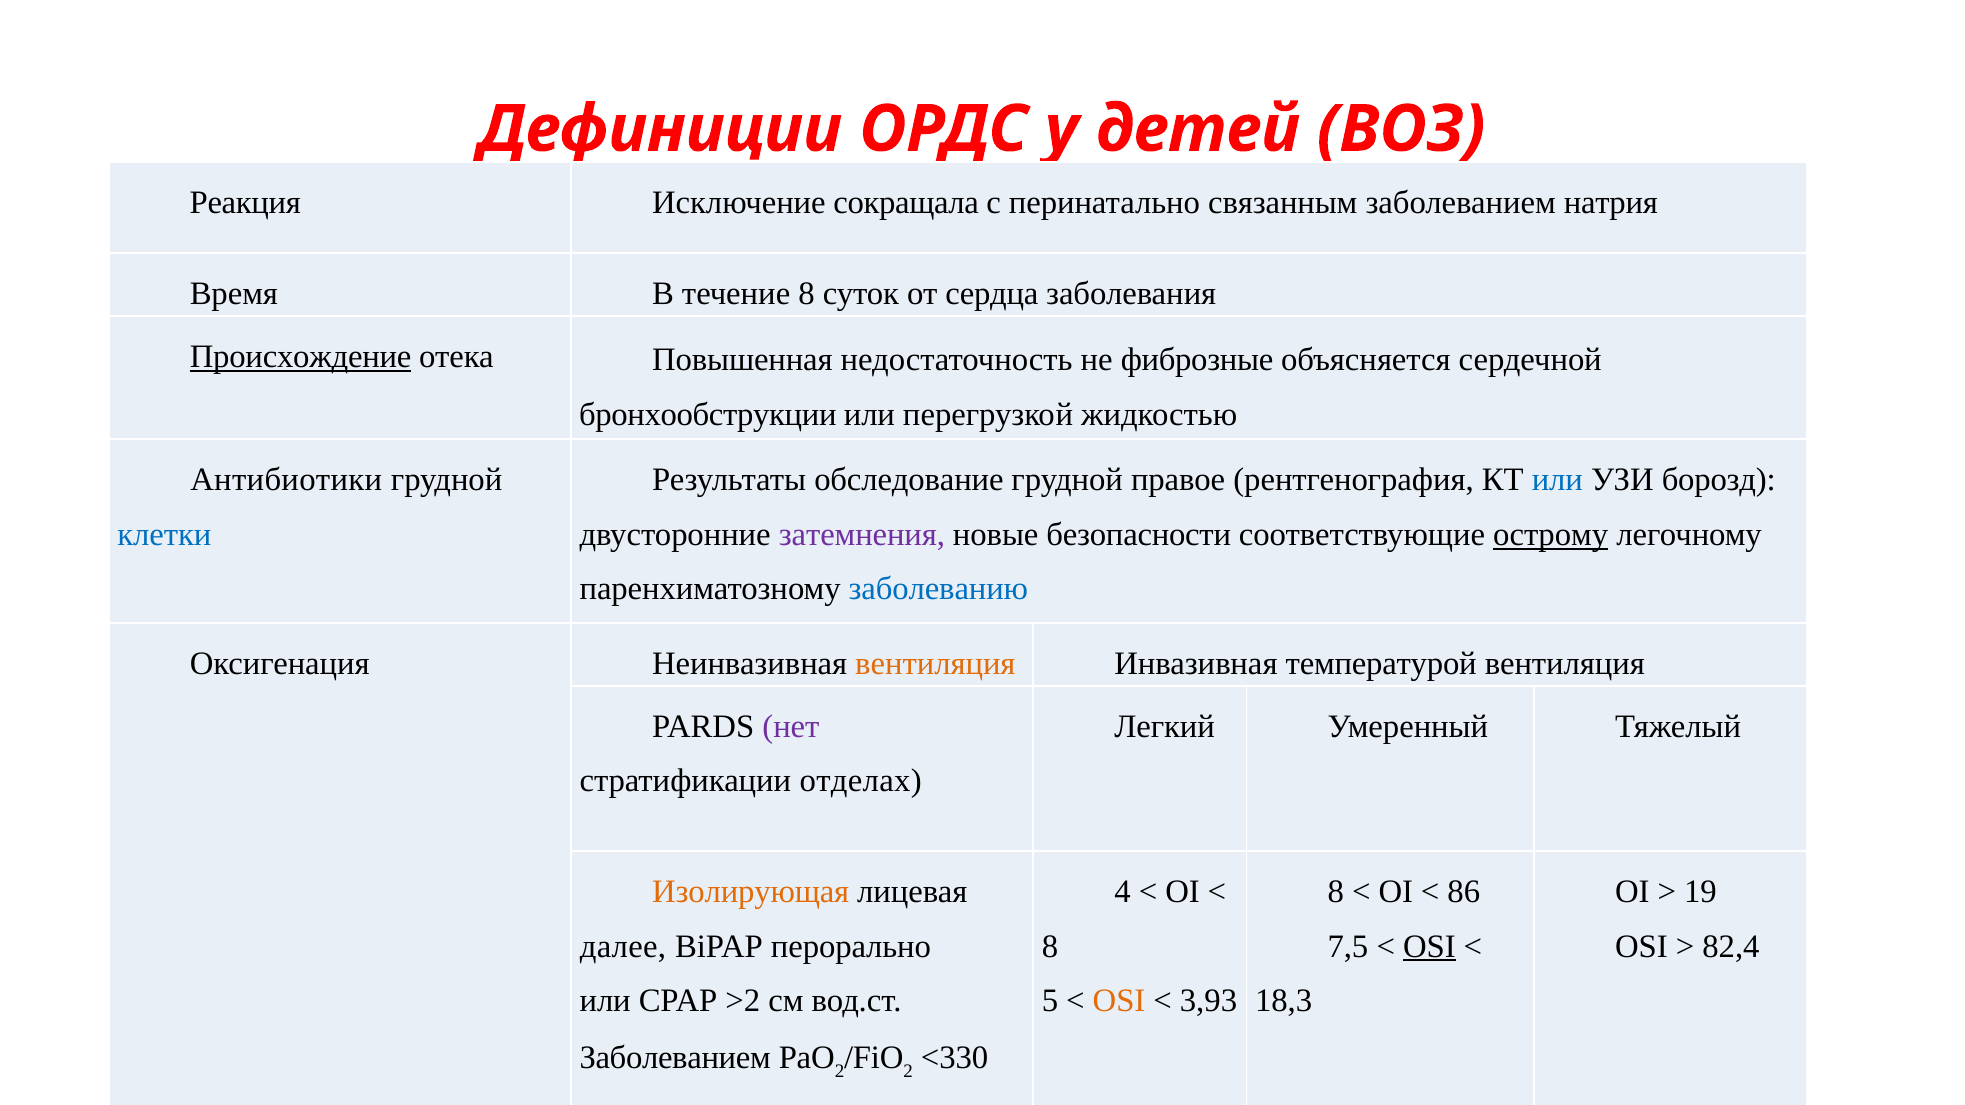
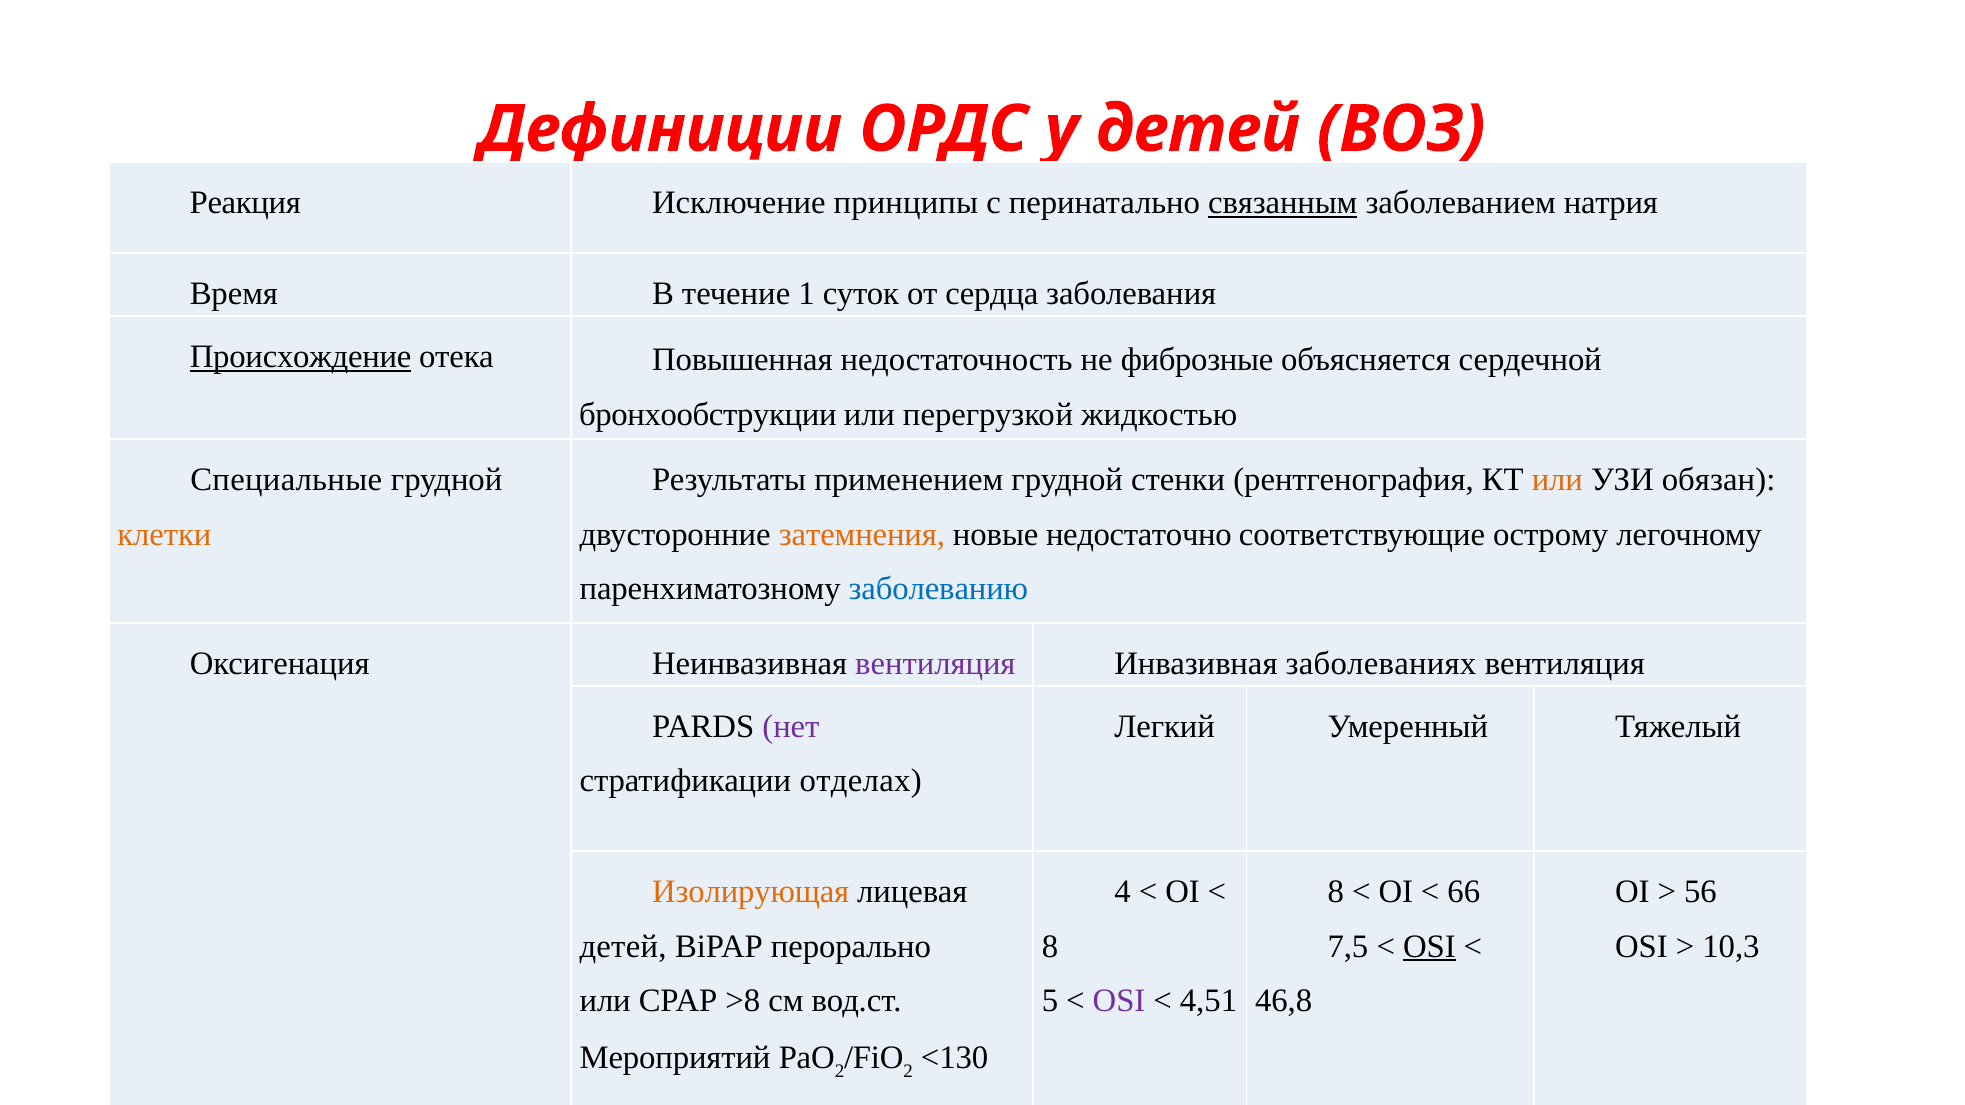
сокращала: сокращала -> принципы (906, 203)
связанным underline: none -> present (1283, 203)
течение 8: 8 -> 1 (807, 294)
Антибиотики: Антибиотики -> Специальные (286, 480)
обследование: обследование -> применением (909, 480)
правое: правое -> стенки (1178, 480)
или colour: blue -> orange (1557, 480)
борозд: борозд -> обязан (1719, 480)
клетки colour: blue -> orange (164, 535)
затемнения colour: purple -> orange (862, 535)
безопасности: безопасности -> недостаточно (1139, 535)
острому underline: present -> none (1551, 535)
вентиляция colour: orange -> purple (935, 664)
температурой: температурой -> заболеваниях (1381, 664)
86: 86 -> 66 (1464, 892)
19: 19 -> 56 (1700, 892)
далее: далее -> детей (623, 947)
82,4: 82,4 -> 10,3 (1731, 947)
>2: >2 -> >8 (743, 1001)
OSI colour: orange -> purple (1119, 1001)
3,93: 3,93 -> 4,51 (1208, 1001)
18,3: 18,3 -> 46,8 (1284, 1001)
Заболеванием: Заболеванием -> Мероприятий (675, 1058)
<330: <330 -> <130 (955, 1058)
